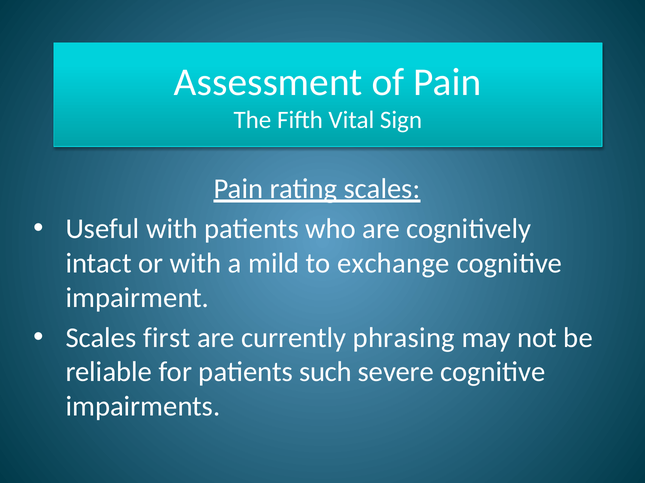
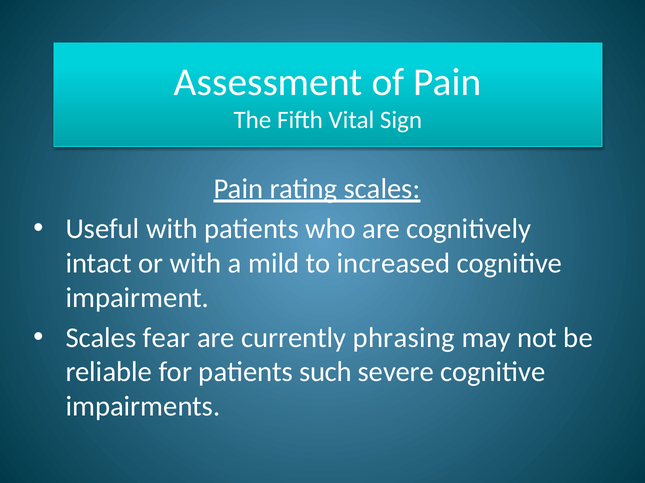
exchange: exchange -> increased (393, 264)
first: first -> fear (167, 338)
